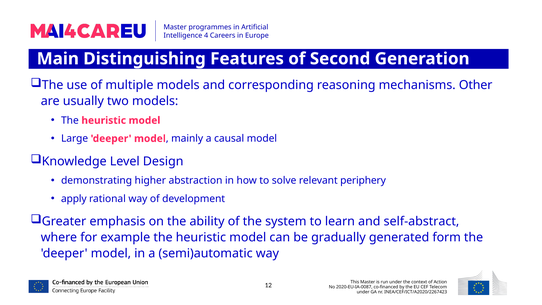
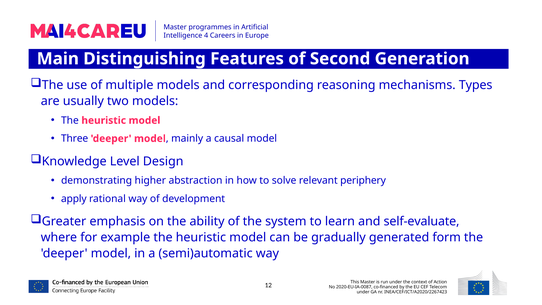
Other: Other -> Types (476, 85)
Large: Large -> Three (75, 139)
self-abstract: self-abstract -> self-evaluate (422, 221)
